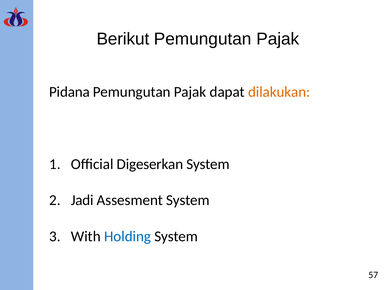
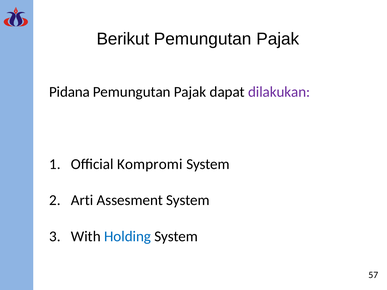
dilakukan colour: orange -> purple (279, 92)
Digeserkan: Digeserkan -> Kompromi (150, 164)
Jadi: Jadi -> Arti (82, 200)
